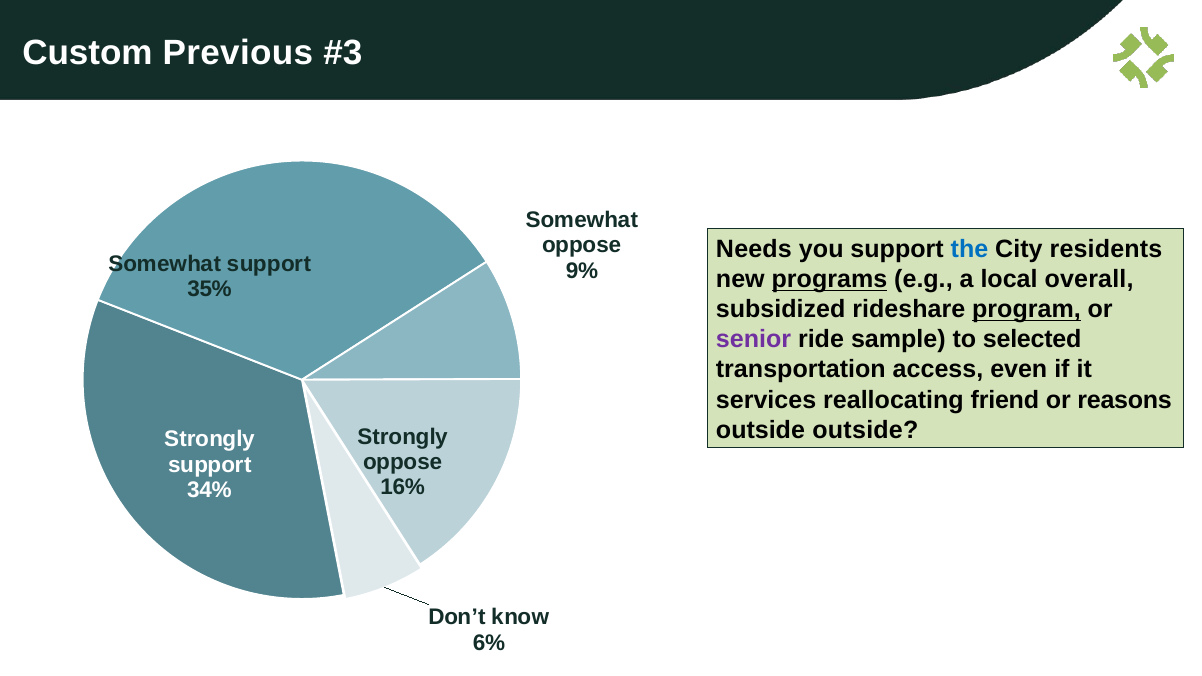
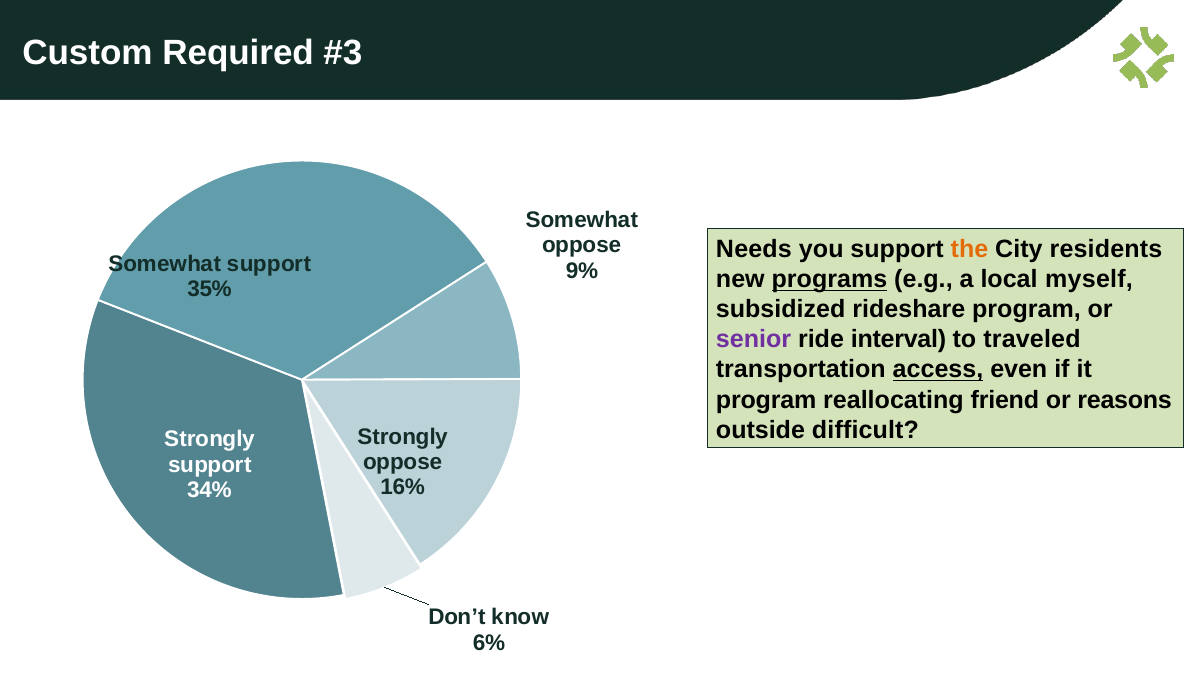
Previous: Previous -> Required (238, 53)
the colour: blue -> orange (969, 250)
overall: overall -> myself (1089, 280)
program underline: present -> none (1026, 310)
sample: sample -> interval (899, 340)
selected: selected -> traveled (1032, 340)
access underline: none -> present (938, 370)
services: services -> program (766, 400)
outside outside: outside -> difficult (865, 430)
